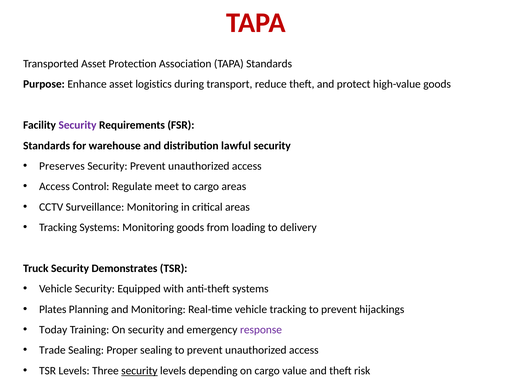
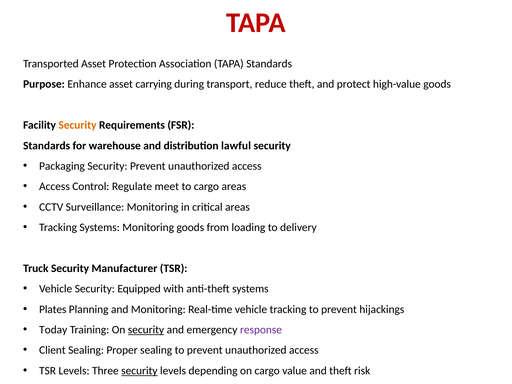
logistics: logistics -> carrying (154, 84)
Security colour: purple -> orange (78, 125)
Preserves: Preserves -> Packaging (62, 166)
Demonstrates: Demonstrates -> Manufacturer (124, 268)
security underline: none -> present (146, 330)
Trade: Trade -> Client (52, 350)
